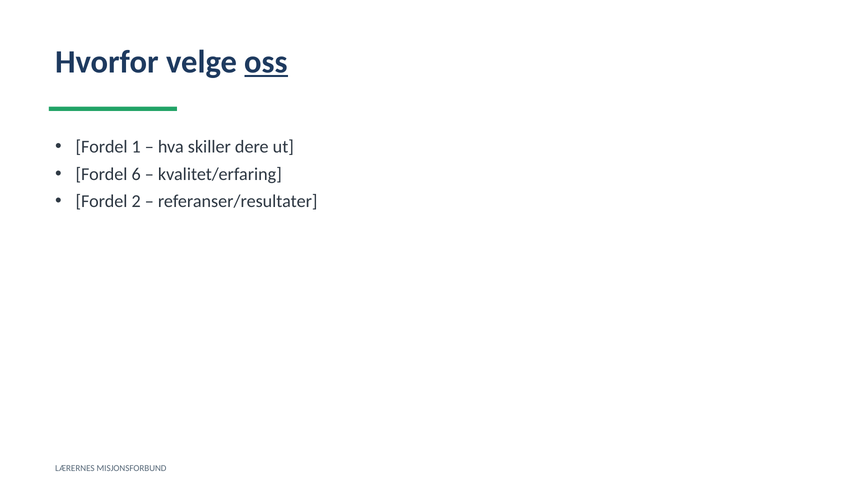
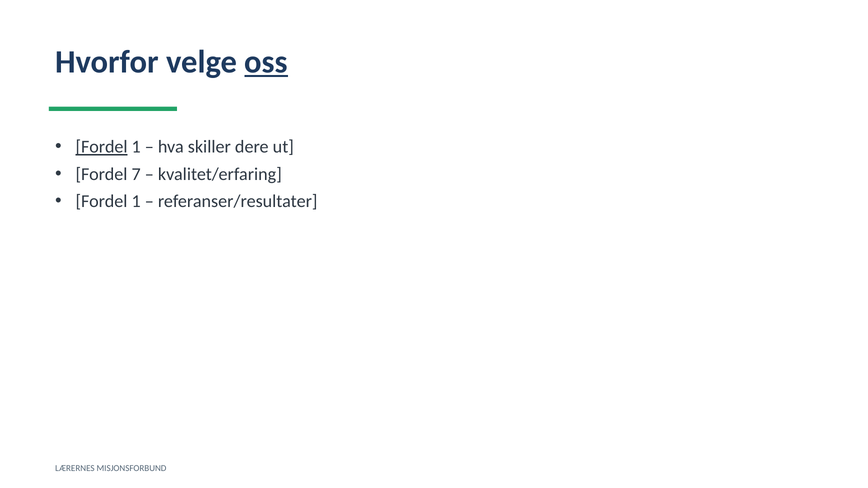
Fordel underline: none -> present (102, 147)
6: 6 -> 7 (136, 174)
2: 2 -> 1 (136, 201)
